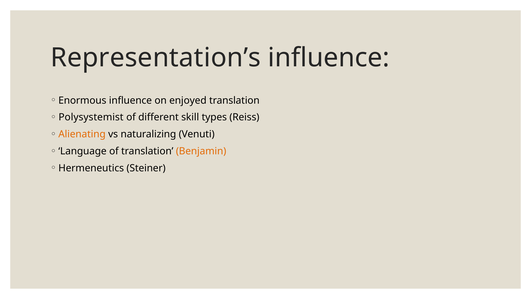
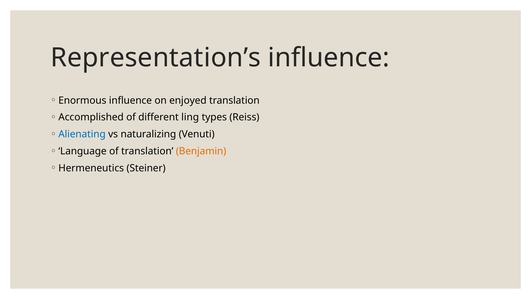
Polysystemist: Polysystemist -> Accomplished (91, 117)
skill: skill -> ling (190, 117)
Alienating colour: orange -> blue (82, 134)
